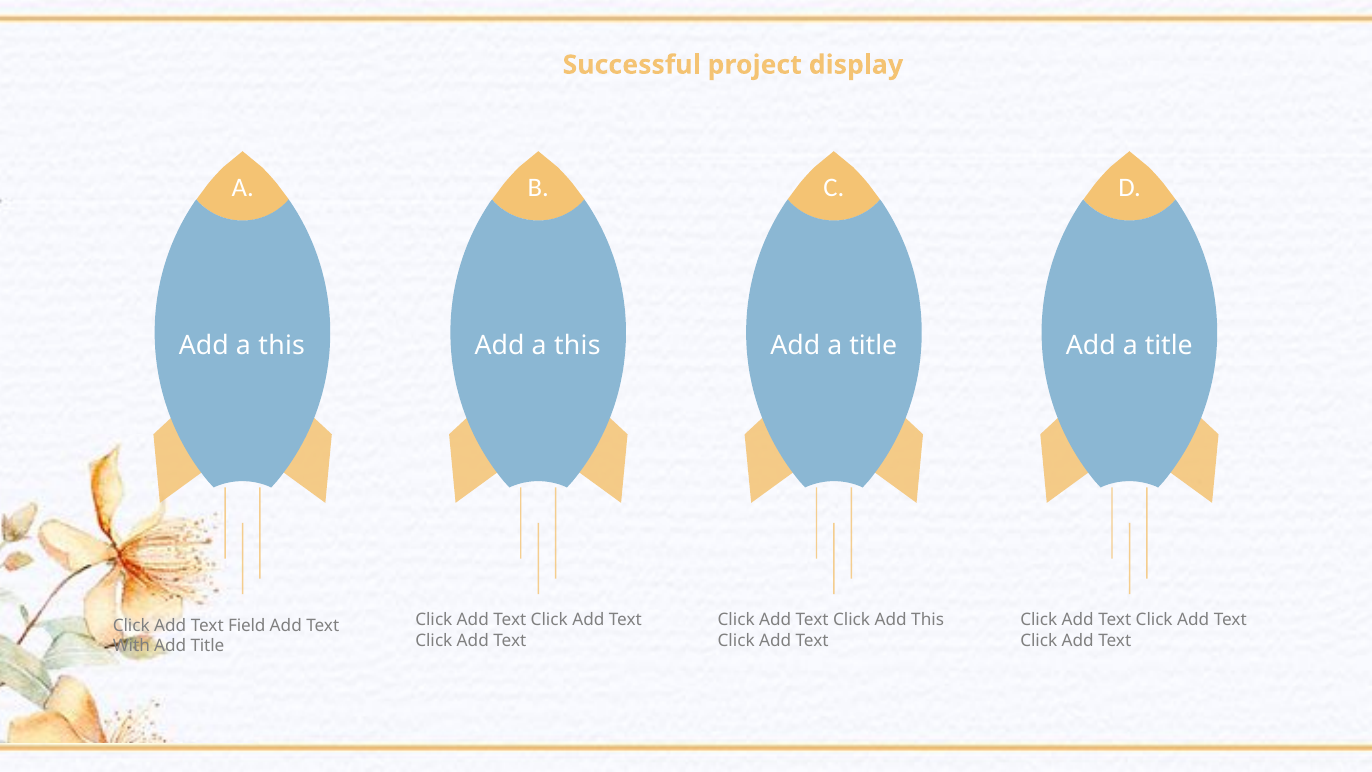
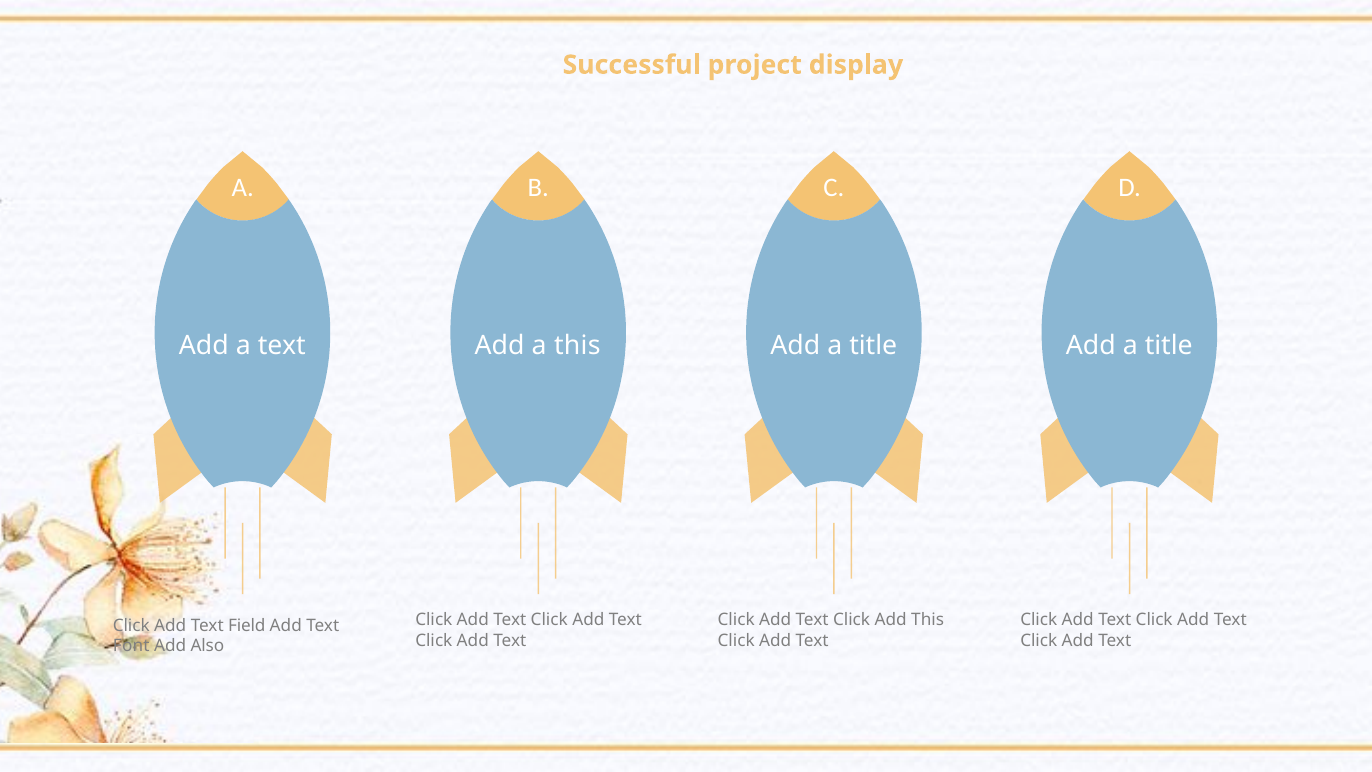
this: this -> text (282, 345)
With: With -> Font (131, 646)
Add Title: Title -> Also (207, 646)
